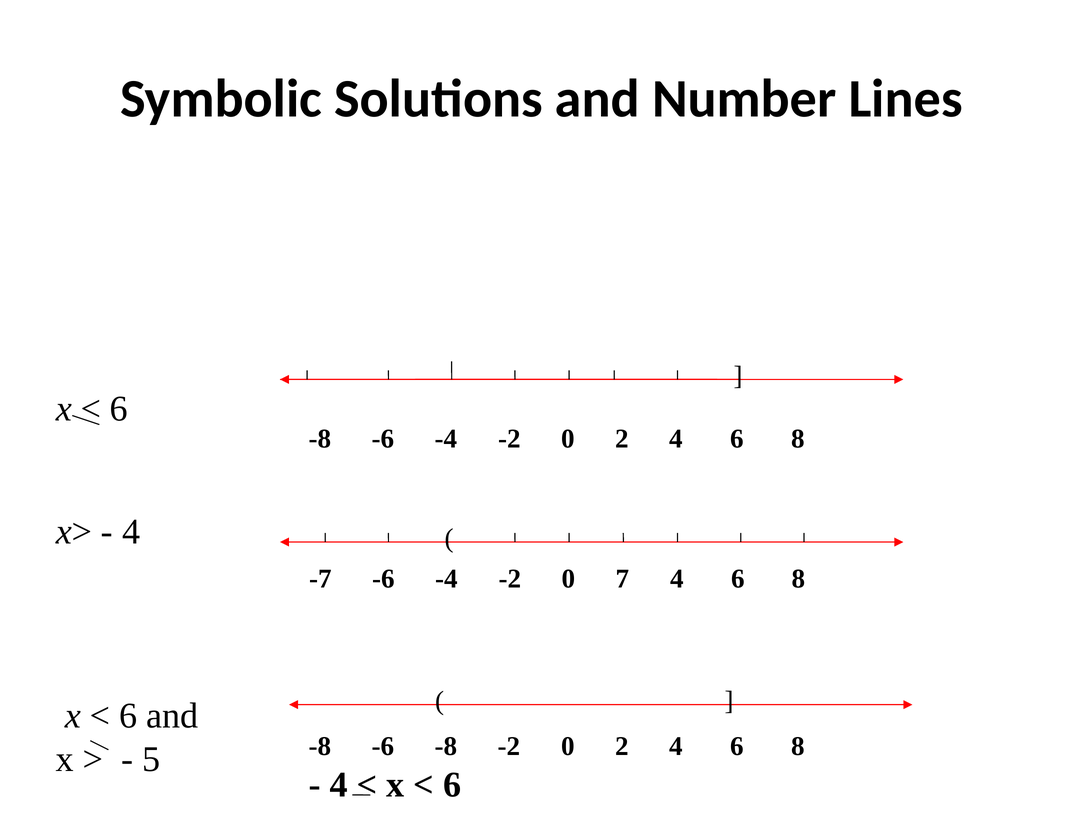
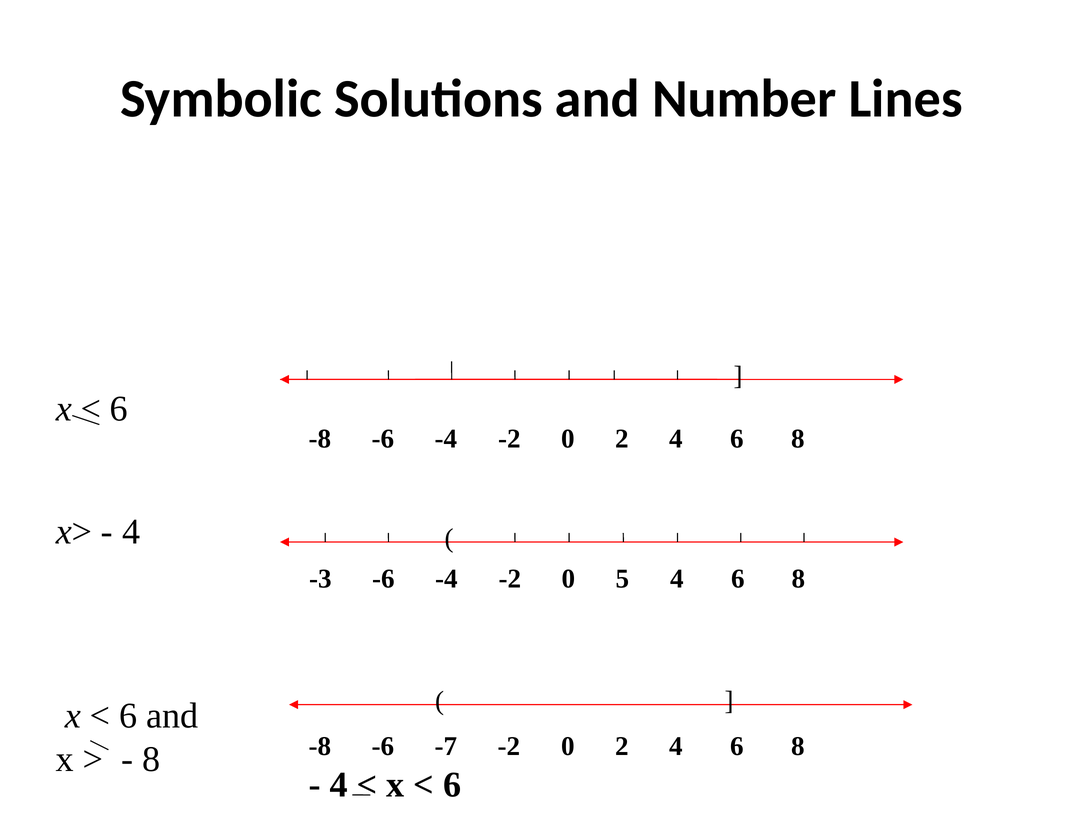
-7: -7 -> -3 (321, 579)
7: 7 -> 5 (623, 579)
-6 -8: -8 -> -7 (446, 746)
5: 5 -> 8 (151, 759)
